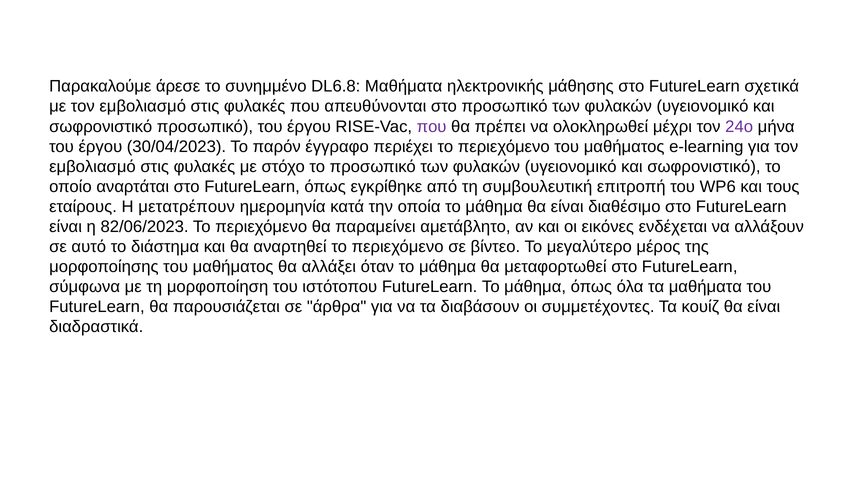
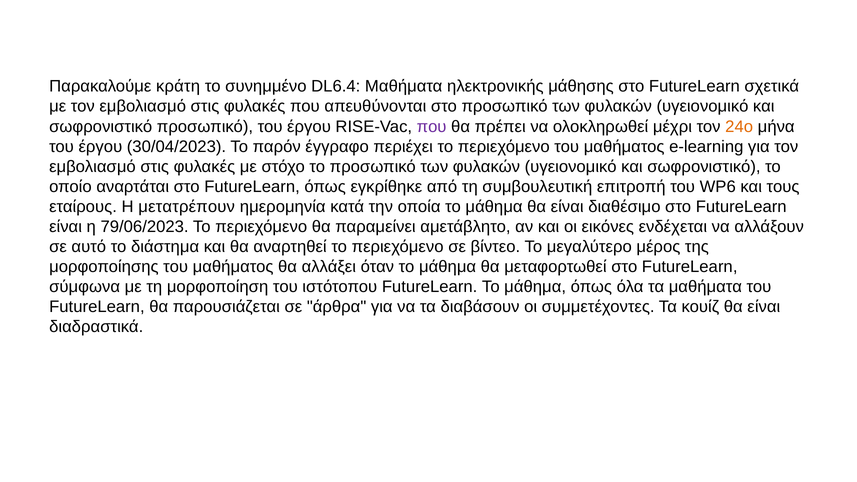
άρεσε: άρεσε -> κράτη (178, 87)
DL6.8: DL6.8 -> DL6.4 (336, 87)
24ο colour: purple -> orange (739, 127)
82/06/2023: 82/06/2023 -> 79/06/2023 (145, 227)
